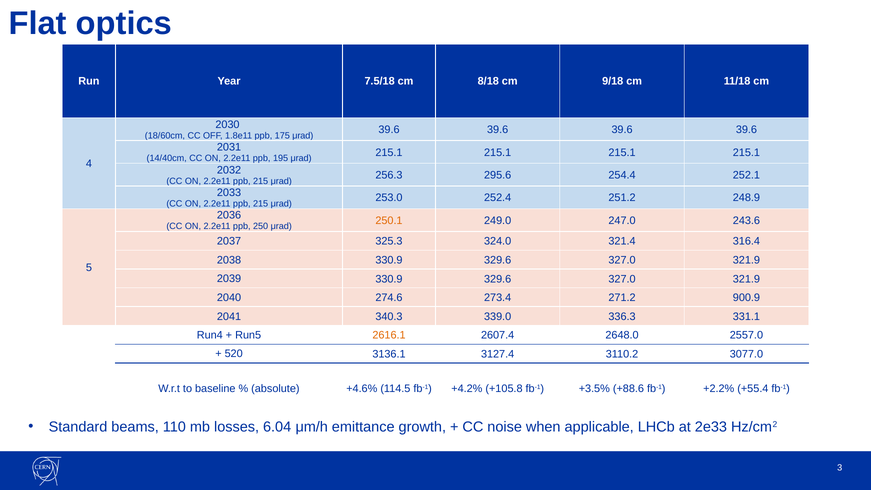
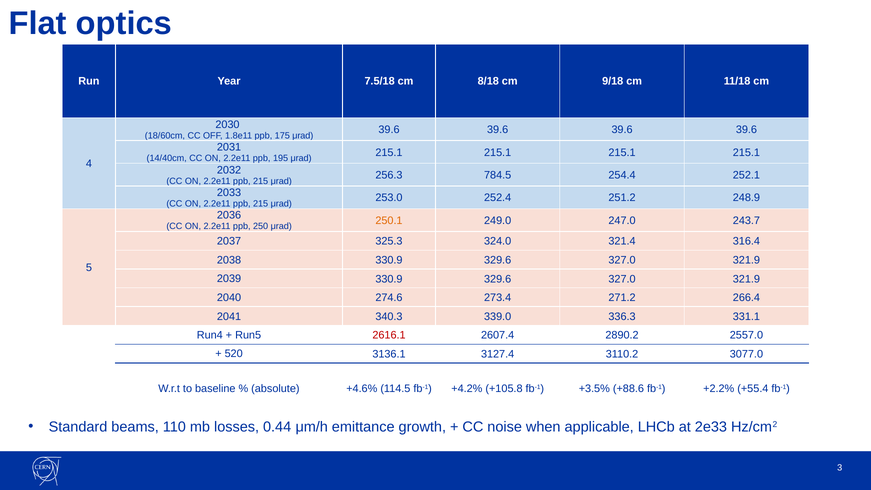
295.6: 295.6 -> 784.5 (498, 175)
243.6: 243.6 -> 243.7 (746, 221)
900.9: 900.9 -> 266.4 (746, 298)
2616.1 colour: orange -> red (389, 335)
2648.0: 2648.0 -> 2890.2 (622, 335)
6.04: 6.04 -> 0.44 (277, 427)
